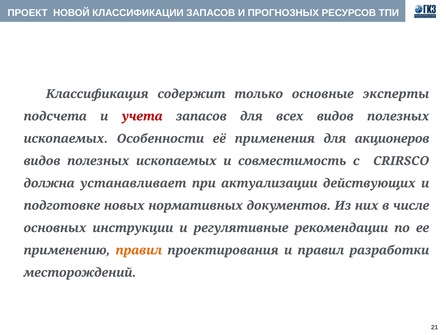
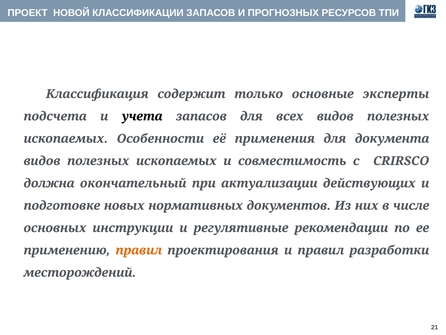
учета colour: red -> black (142, 116)
акционеров: акционеров -> документа (392, 138)
устанавливает: устанавливает -> окончательный (133, 183)
